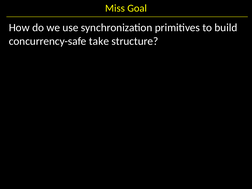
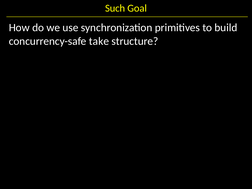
Miss: Miss -> Such (115, 8)
